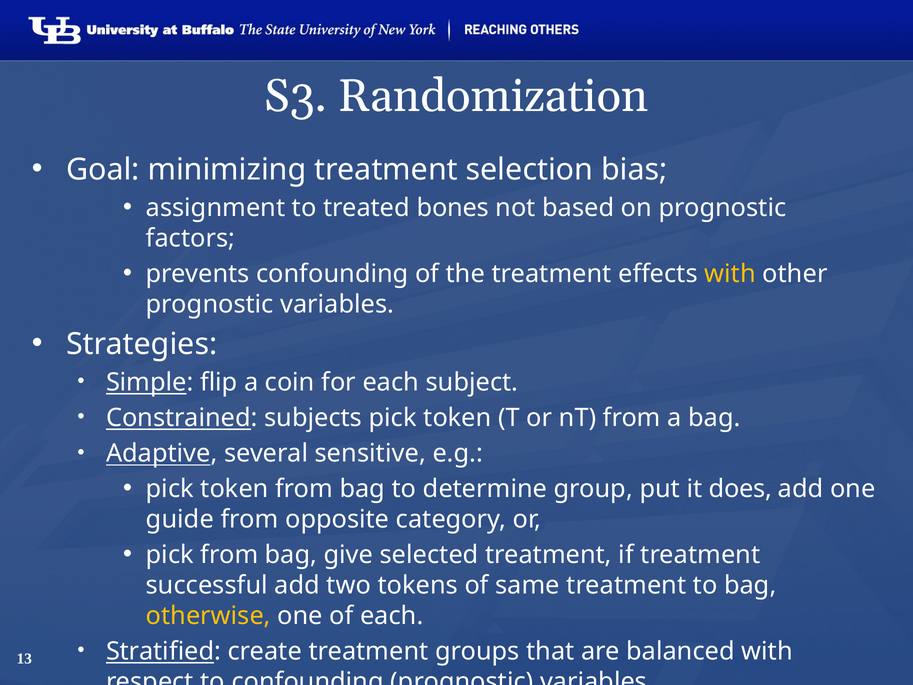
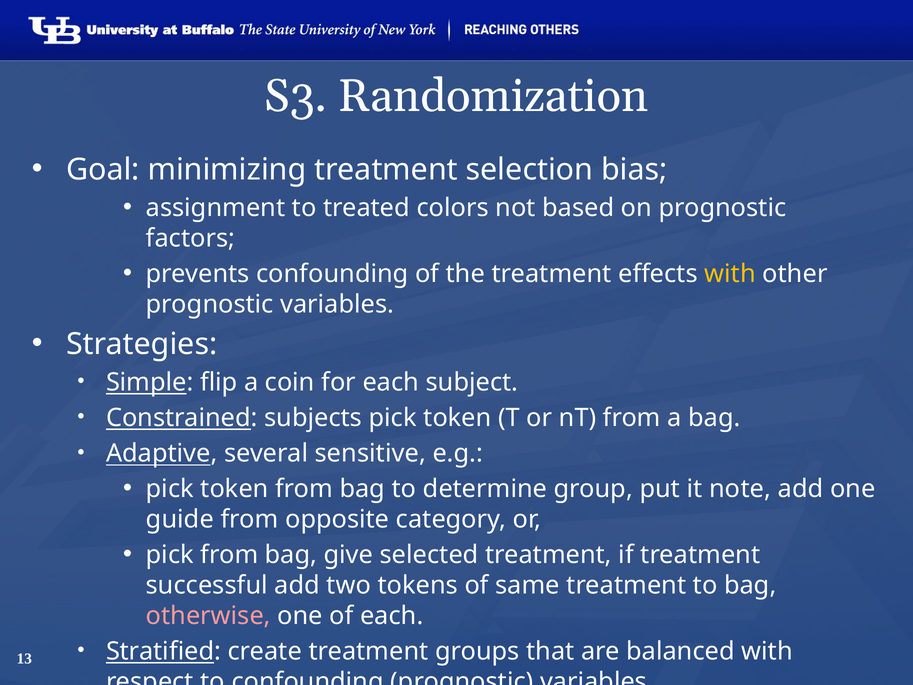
bones: bones -> colors (453, 208)
does: does -> note (740, 489)
otherwise colour: yellow -> pink (208, 616)
